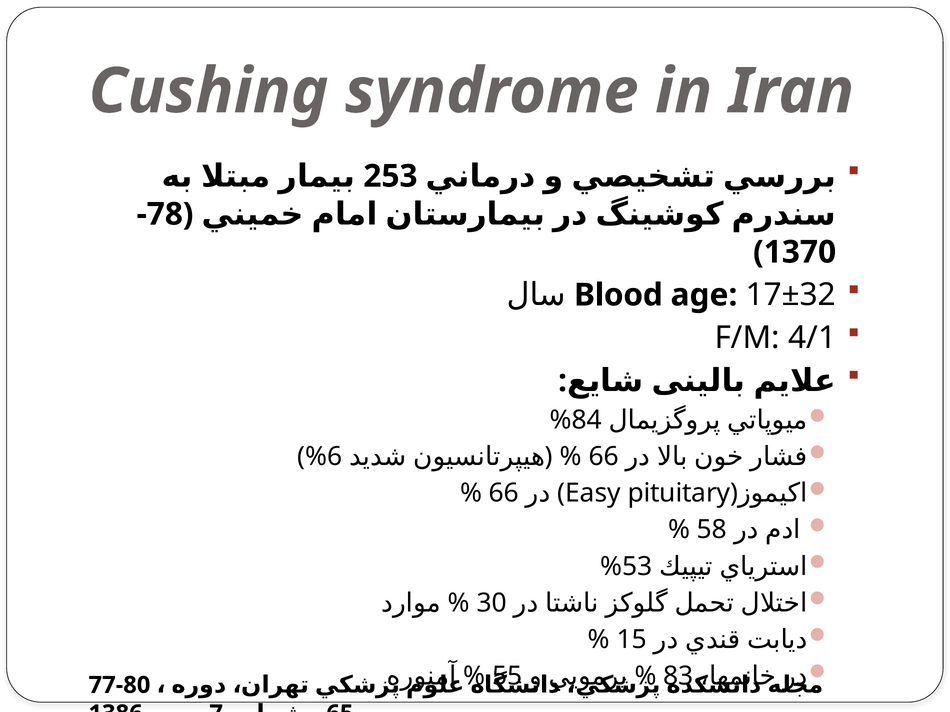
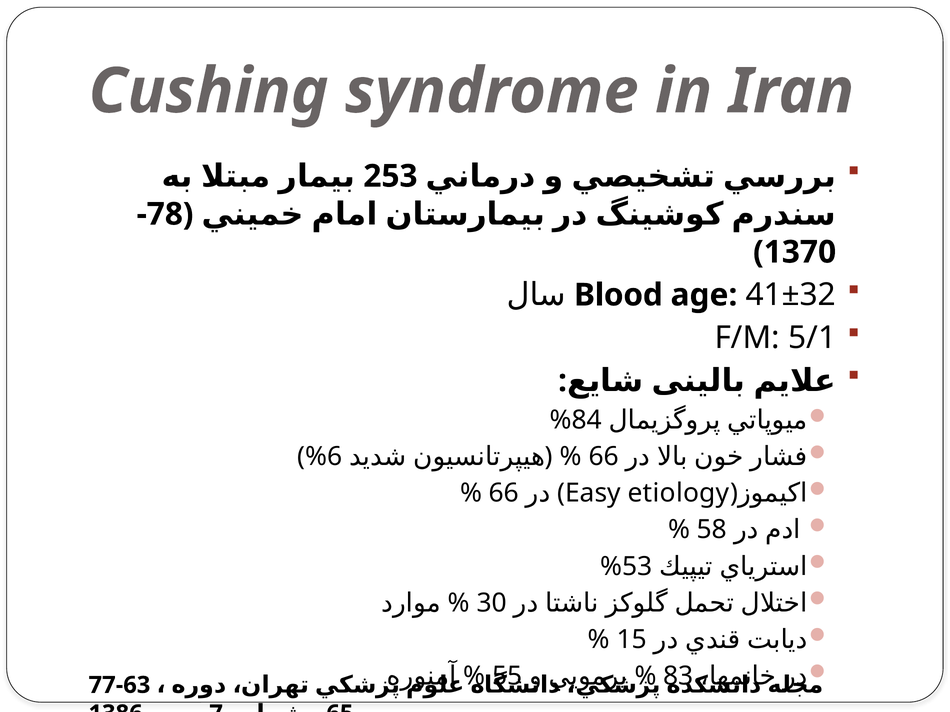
17±32: 17±32 -> 41±32 (791, 295)
4/1: 4/1 -> 5/1 (812, 338)
pituitary: pituitary -> etiology (679, 494)
77-80: 77-80 -> 77-63 (119, 686)
